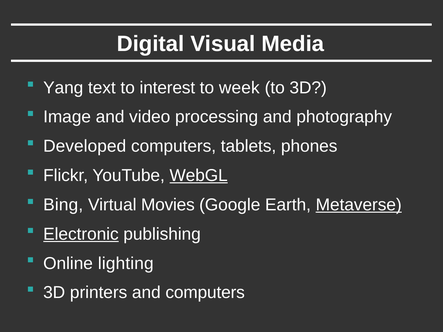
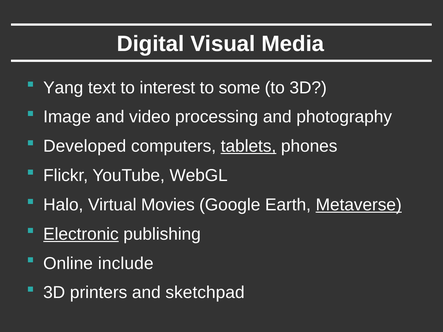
week: week -> some (239, 88)
tablets underline: none -> present (249, 146)
WebGL underline: present -> none (199, 176)
Bing: Bing -> Halo (63, 205)
lighting: lighting -> include (126, 264)
and computers: computers -> sketchpad (205, 293)
